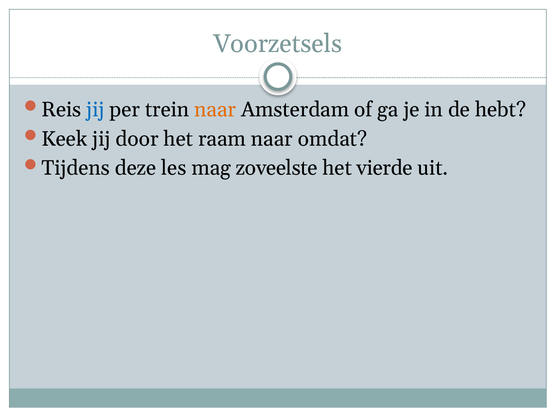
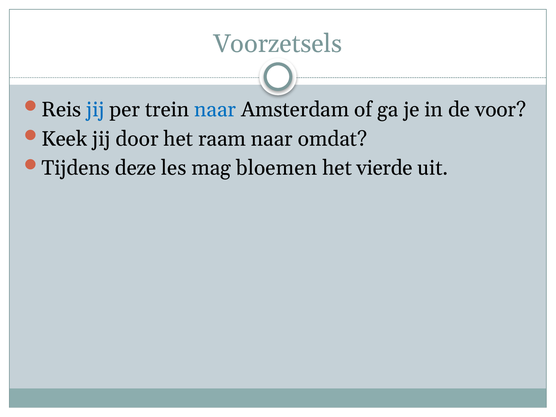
naar colour: orange -> blue (215, 110)
hebt: hebt -> voor (501, 110)
zoveelste: zoveelste -> bloemen (277, 168)
